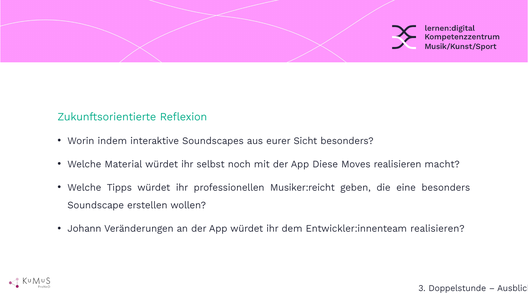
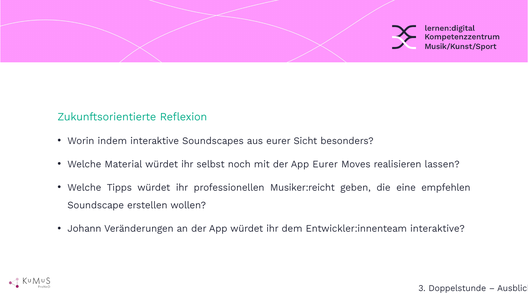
App Diese: Diese -> Eurer (325, 164)
macht: macht -> lassen (442, 164)
eine besonders: besonders -> empfehlen (446, 187)
Entwickler:innenteam realisieren: realisieren -> interaktive (437, 229)
